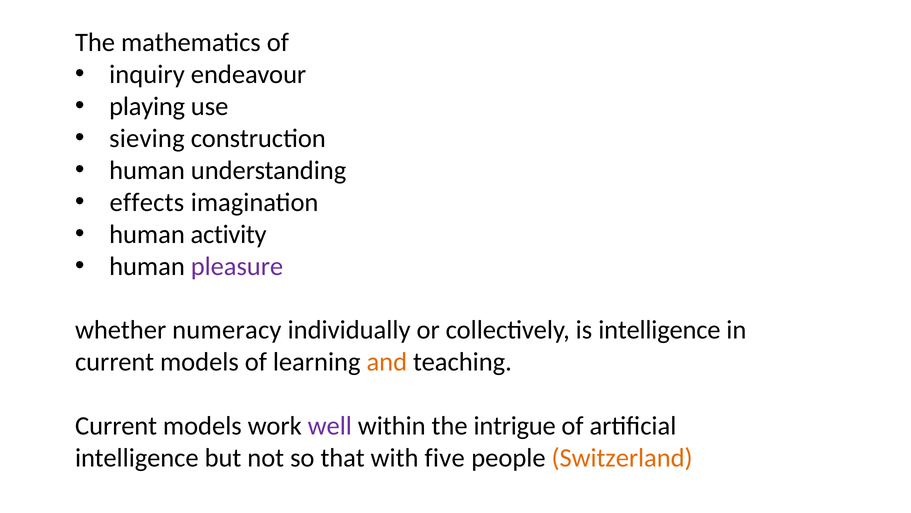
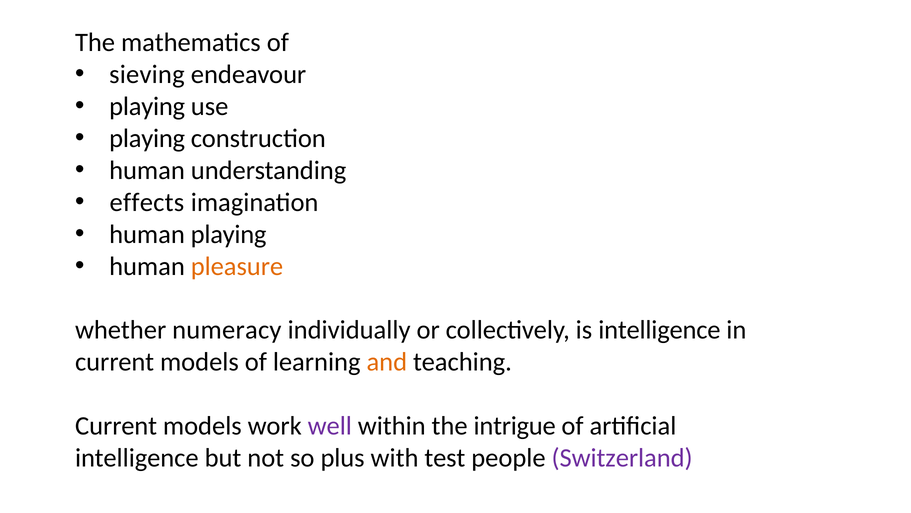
inquiry: inquiry -> sieving (147, 75)
sieving: sieving -> playing (147, 138)
human activity: activity -> playing (229, 234)
pleasure colour: purple -> orange (237, 266)
that: that -> plus (343, 457)
five: five -> test (445, 457)
Switzerland colour: orange -> purple (622, 457)
